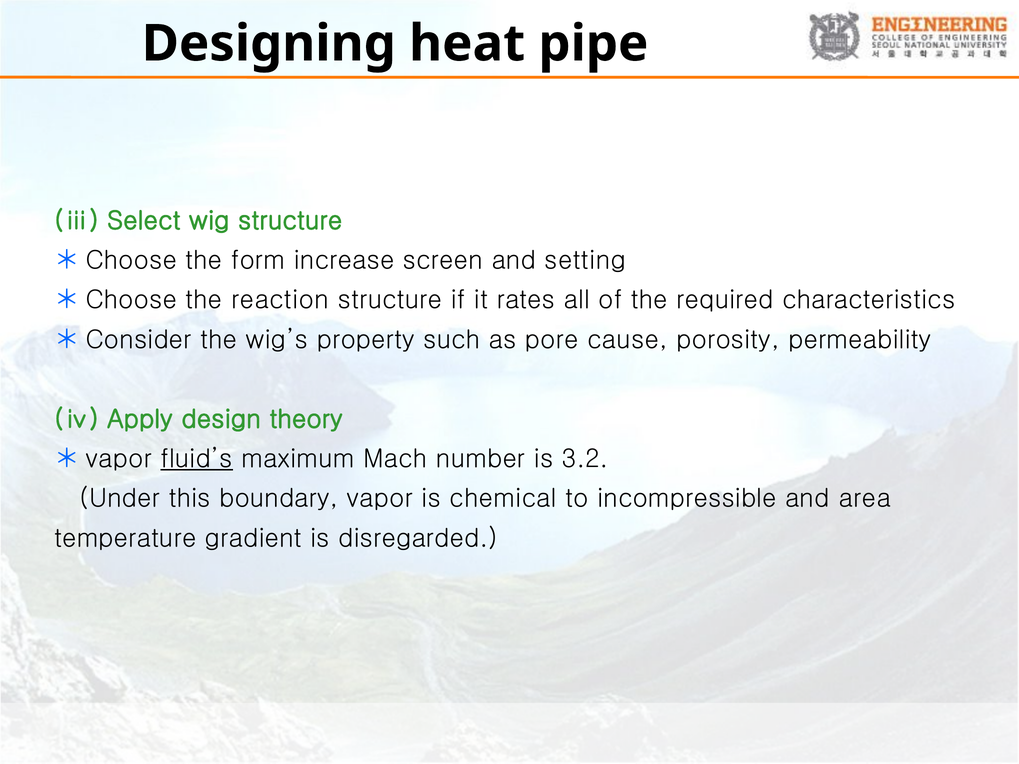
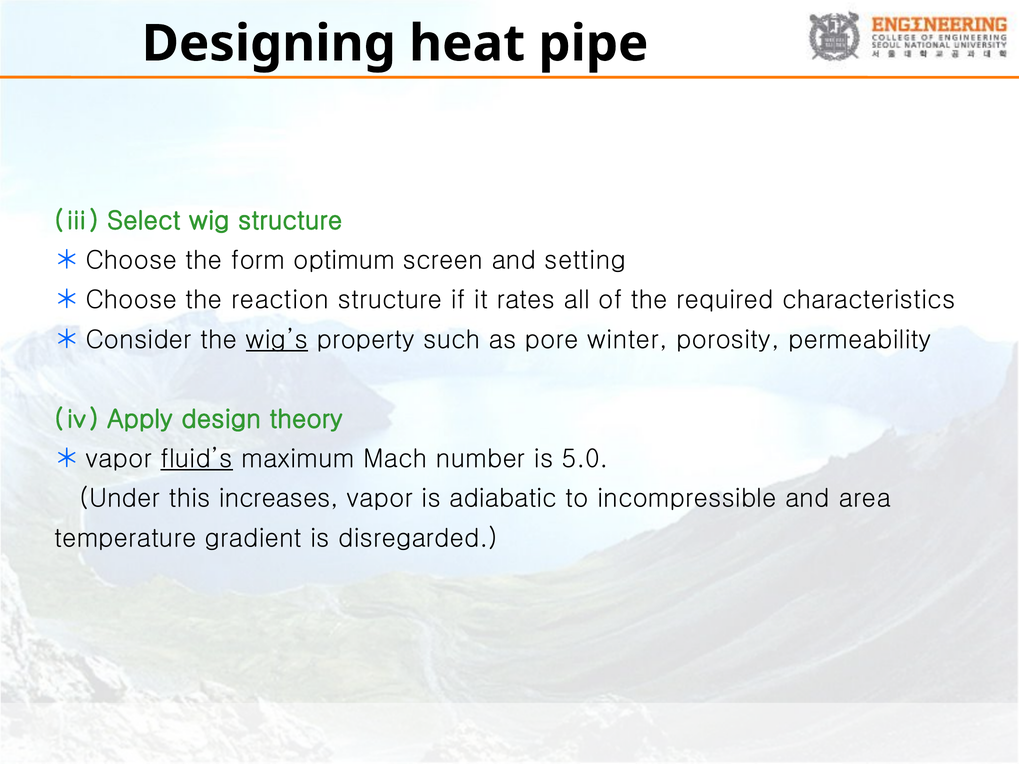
increase: increase -> optimum (344, 260)
wig’s underline: none -> present (277, 340)
cause: cause -> winter (627, 340)
3.2: 3.2 -> 5.0 (585, 459)
boundary: boundary -> increases (279, 499)
chemical: chemical -> adiabatic (503, 499)
